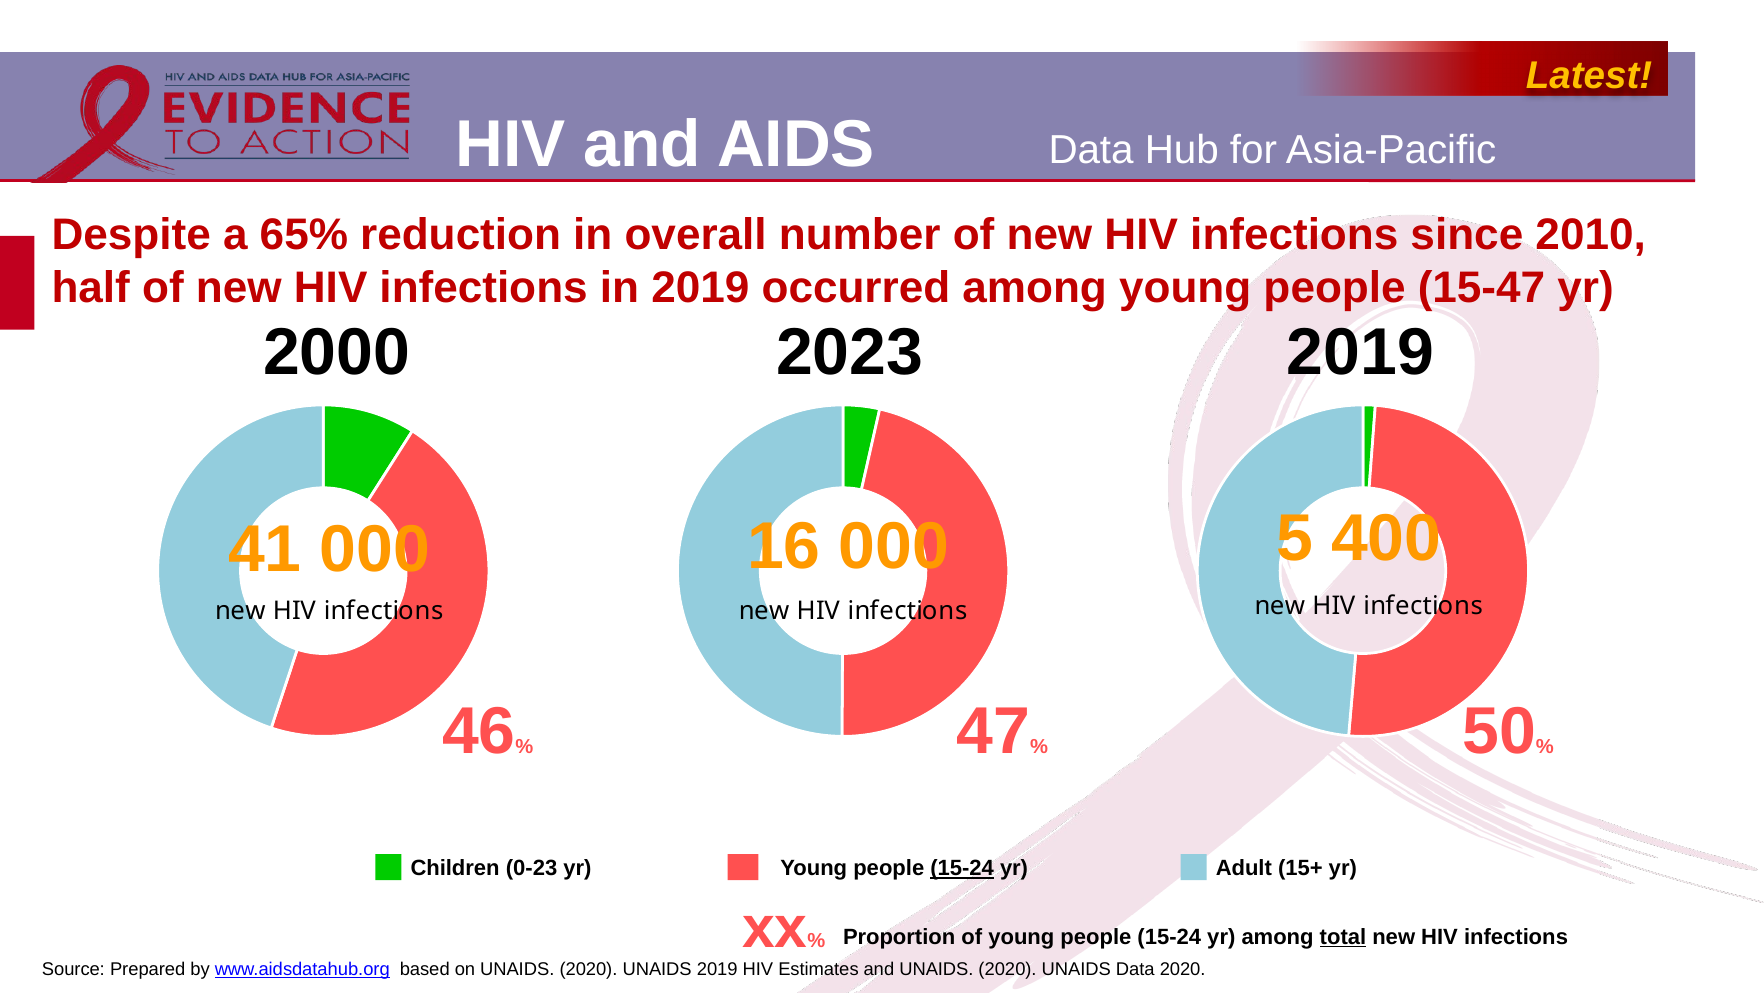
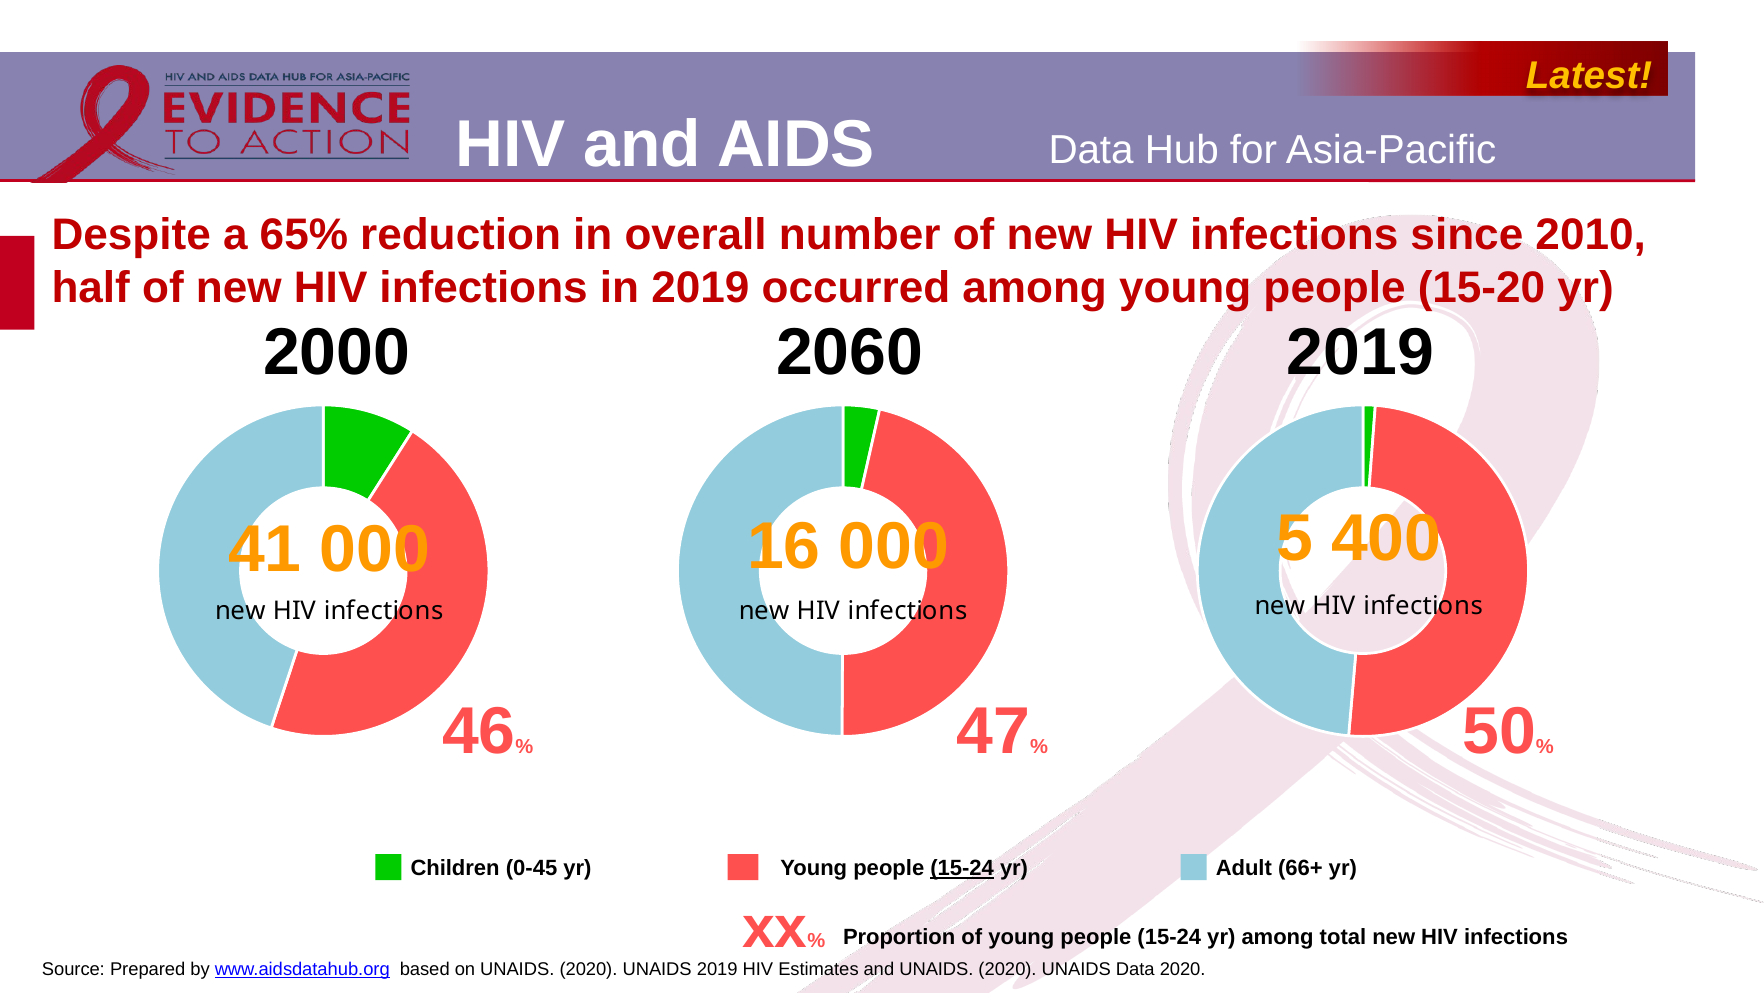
15-47: 15-47 -> 15-20 (1481, 288)
2023: 2023 -> 2060 (850, 353)
0-23: 0-23 -> 0-45 (532, 868)
15+: 15+ -> 66+ (1300, 868)
total underline: present -> none (1343, 936)
